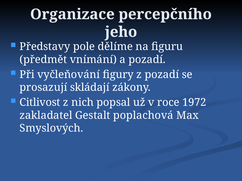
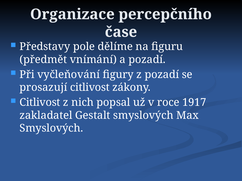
jeho: jeho -> čase (121, 32)
prosazují skládají: skládají -> citlivost (90, 88)
1972: 1972 -> 1917 (194, 103)
Gestalt poplachová: poplachová -> smyslových (143, 116)
